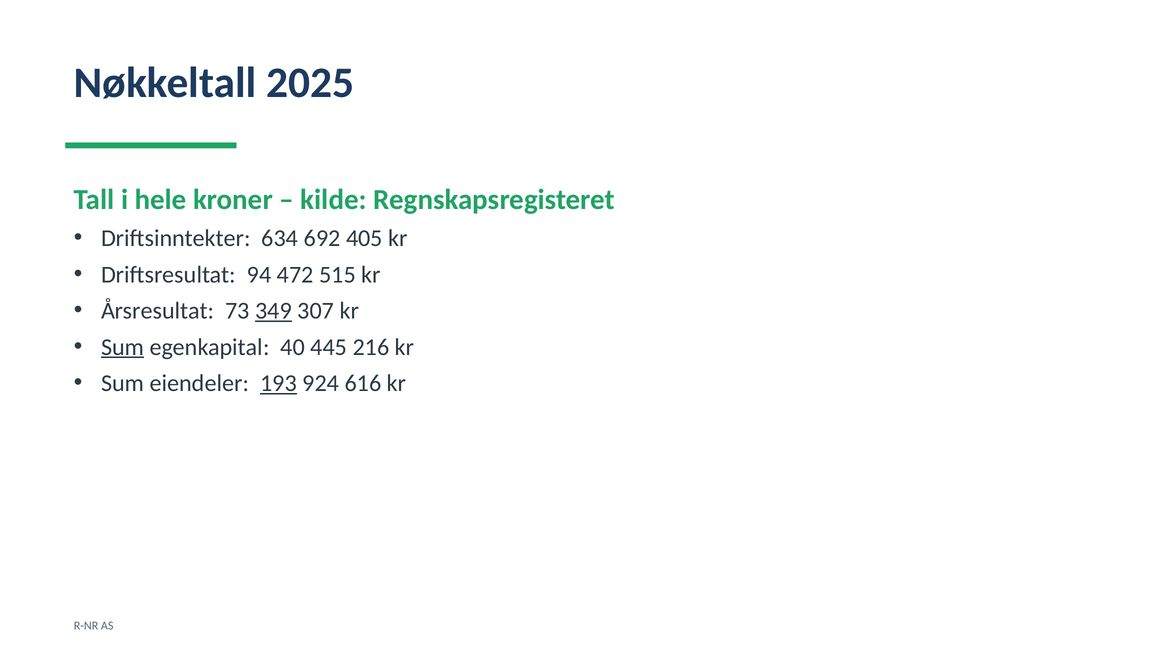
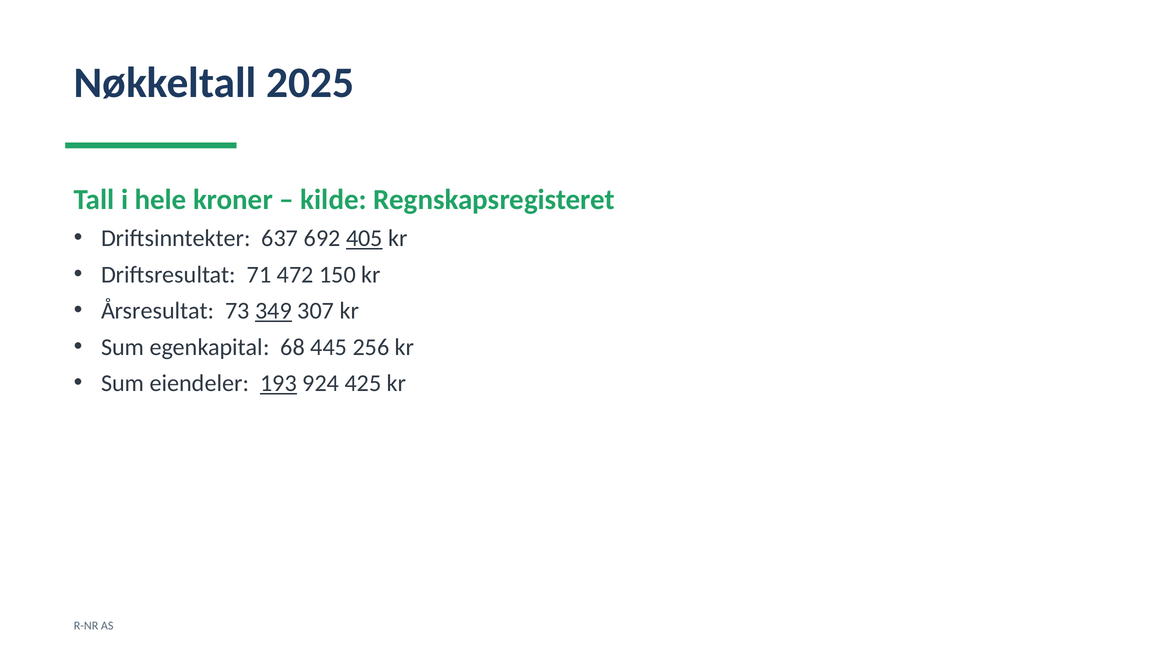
634: 634 -> 637 (280, 239)
405 underline: none -> present (364, 239)
94: 94 -> 71 (259, 275)
515: 515 -> 150 (337, 275)
Sum underline: present -> none (123, 347)
40: 40 -> 68 (293, 347)
216: 216 -> 256 (371, 347)
616: 616 -> 425 (363, 384)
